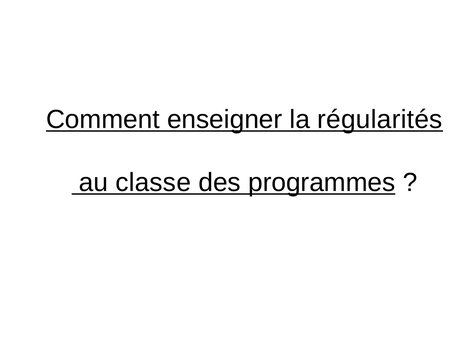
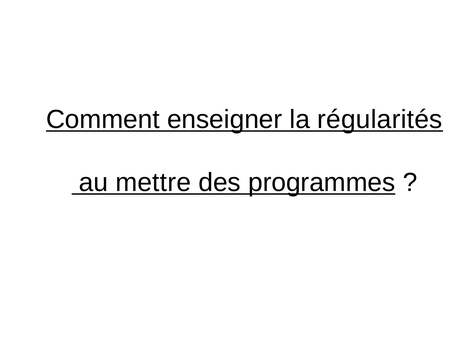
classe: classe -> mettre (153, 182)
